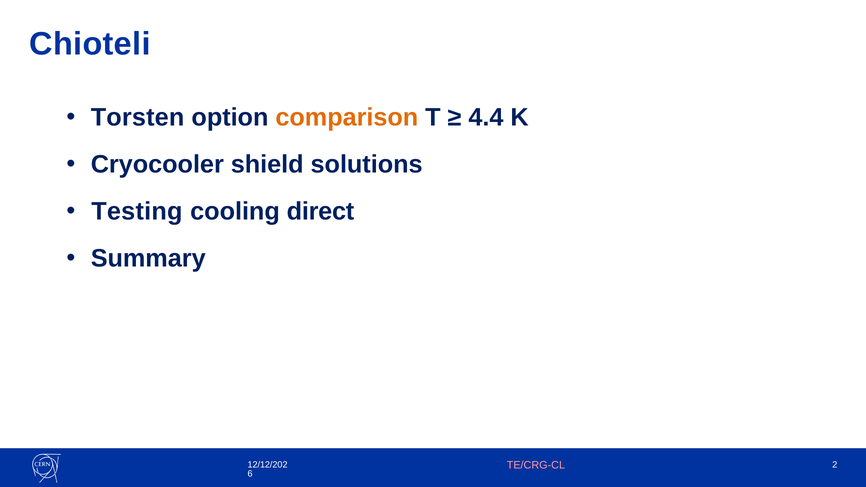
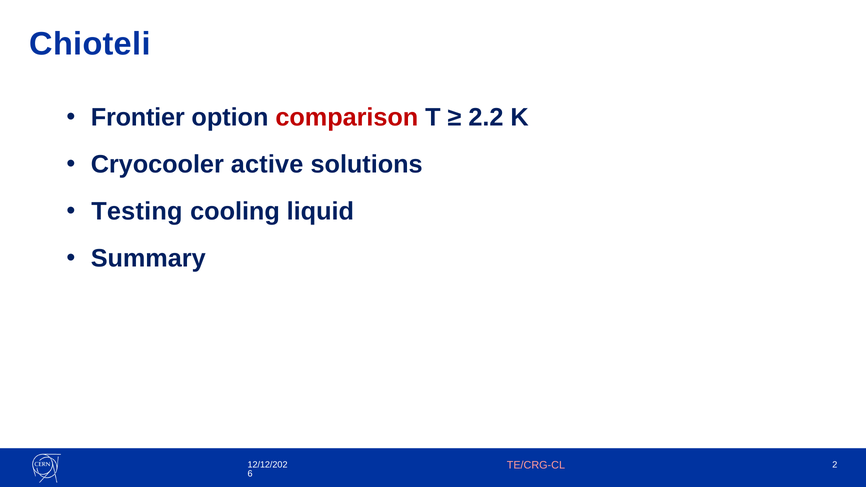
Torsten: Torsten -> Frontier (138, 117)
comparison colour: orange -> red (347, 117)
4.4: 4.4 -> 2.2 (486, 117)
shield: shield -> active (267, 164)
direct: direct -> liquid (320, 211)
